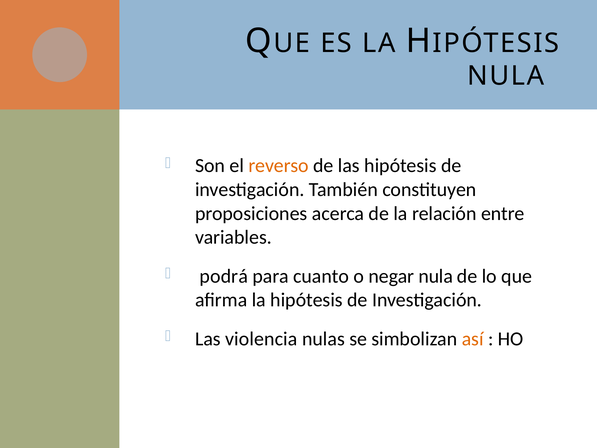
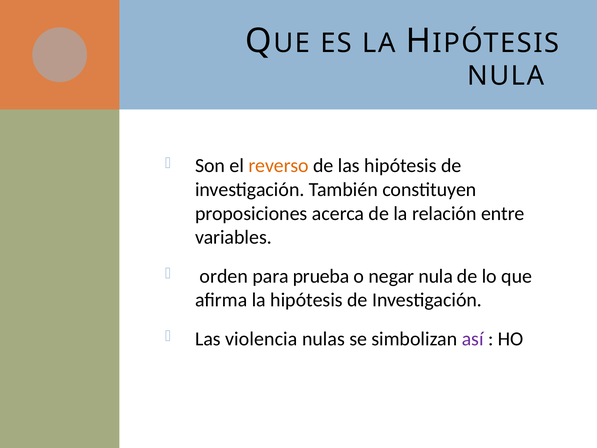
podrá: podrá -> orden (224, 276)
cuanto: cuanto -> prueba (321, 276)
así colour: orange -> purple (473, 339)
